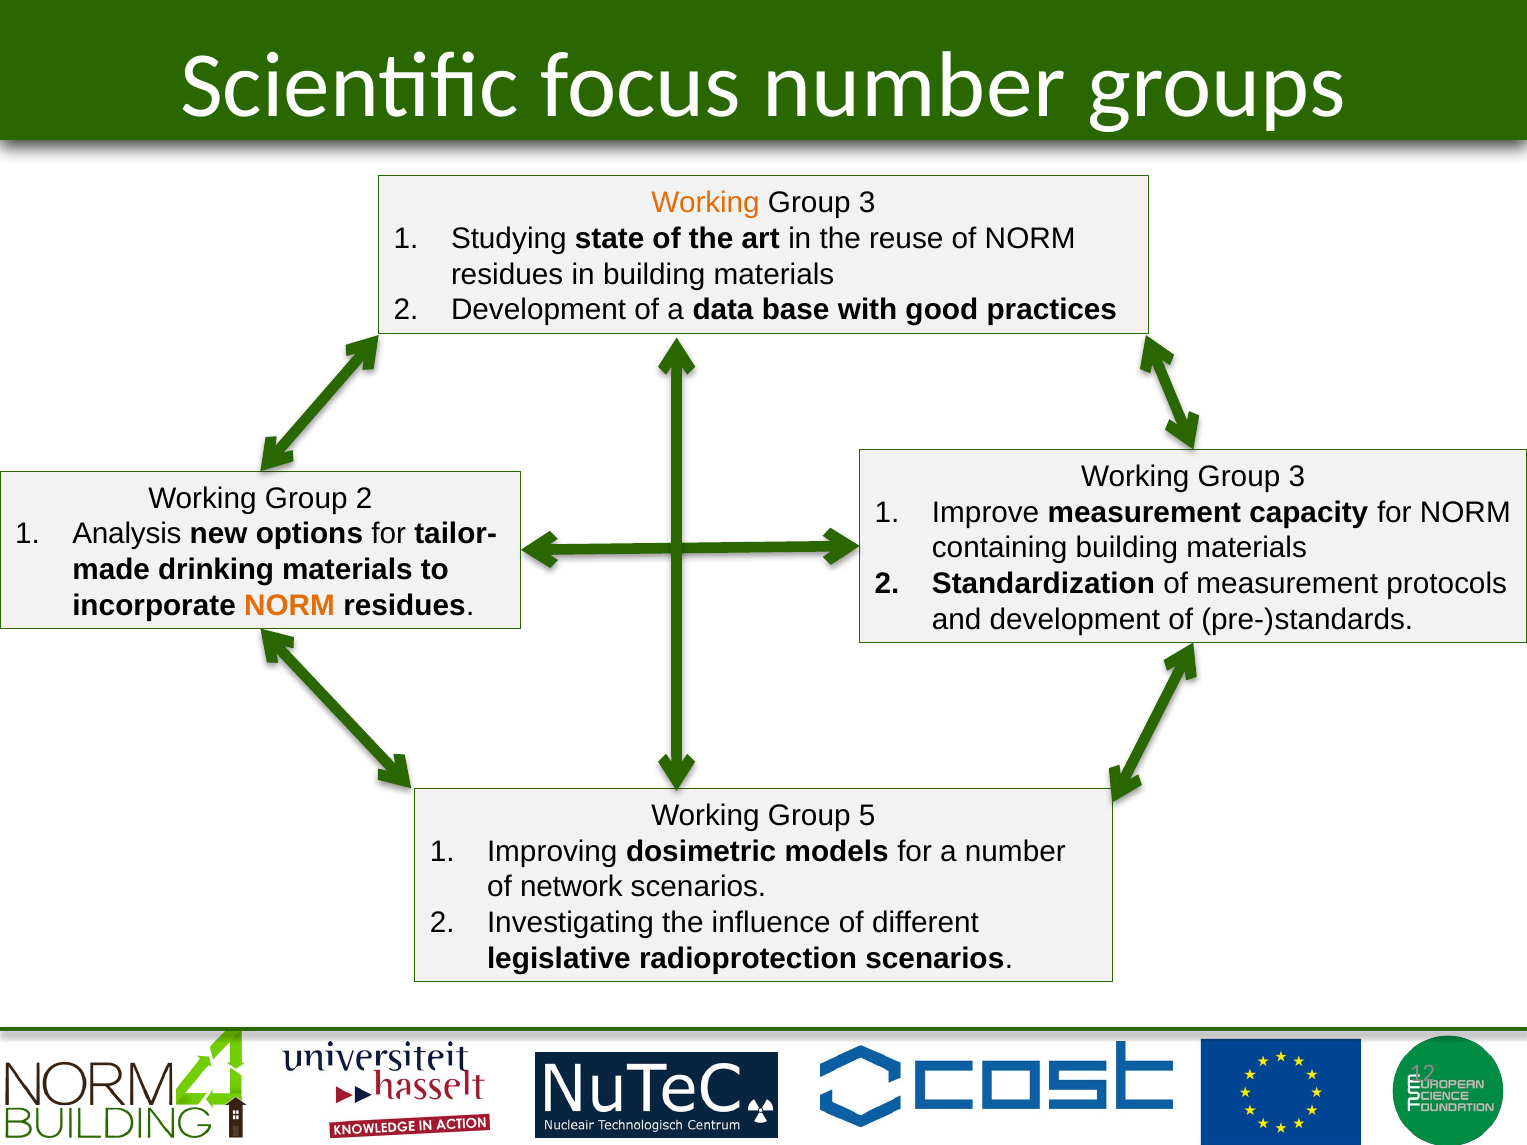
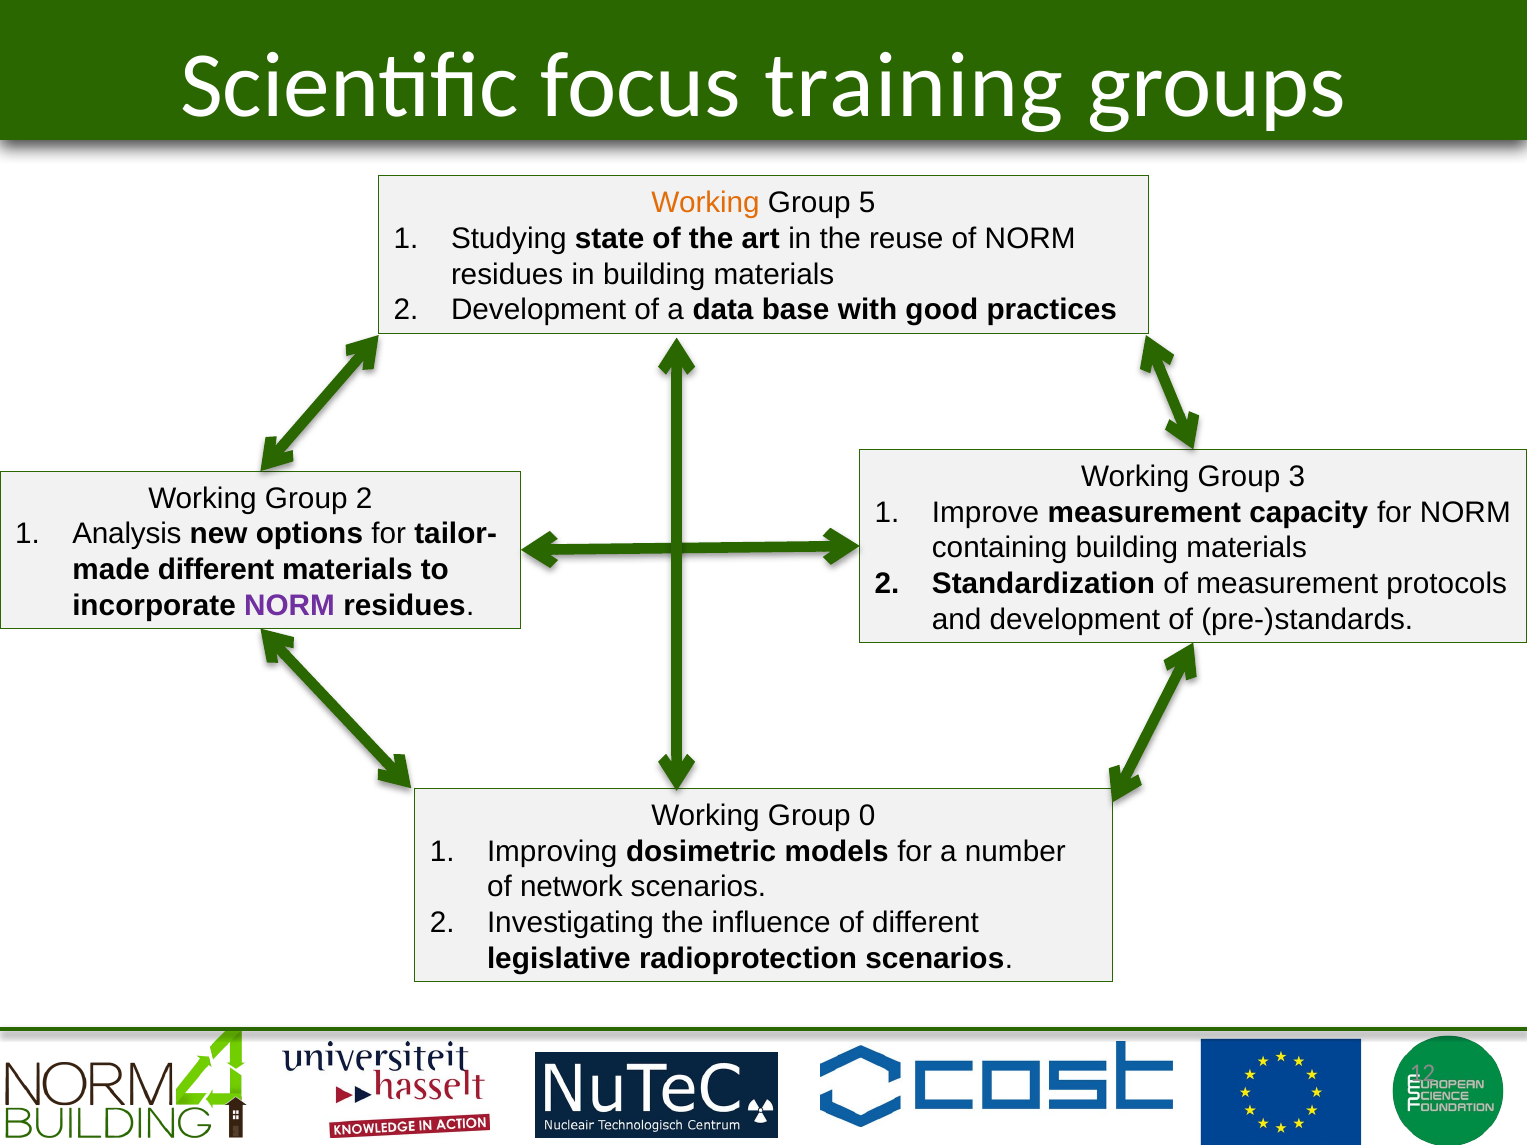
focus number: number -> training (914, 85)
3: 3 -> 5 (867, 203)
drinking: drinking -> different (216, 570)
NORM colour: orange -> purple (290, 606)
5: 5 -> 0 (867, 816)
